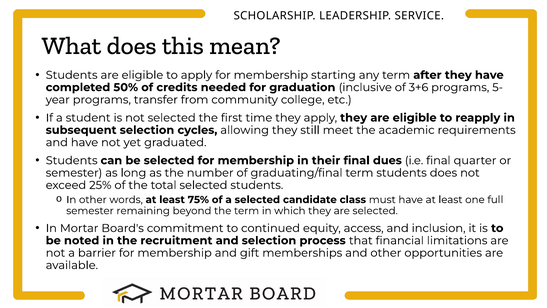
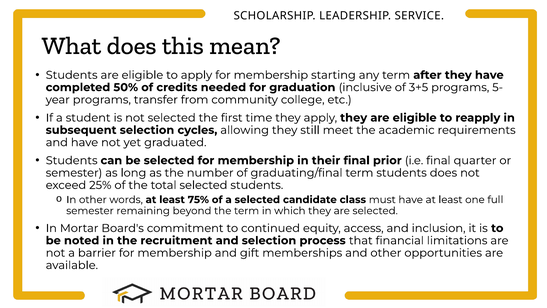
3+6: 3+6 -> 3+5 (418, 87)
dues: dues -> prior (387, 160)
